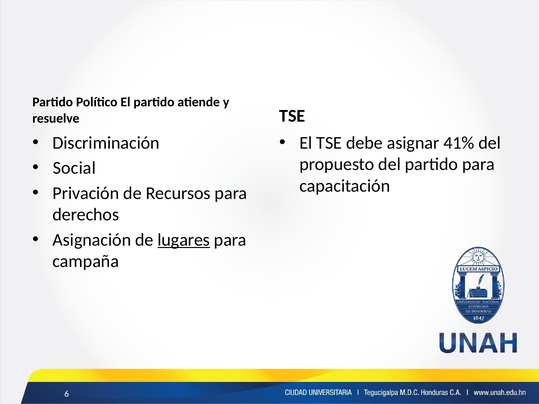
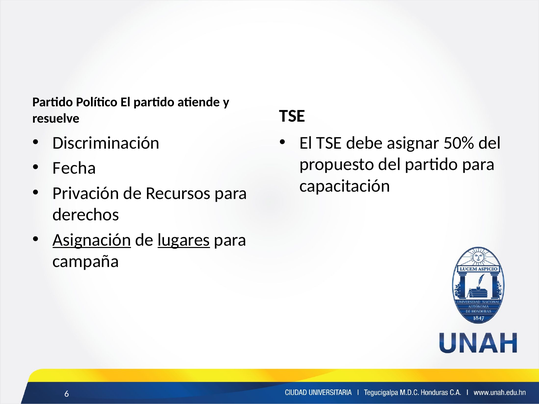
41%: 41% -> 50% (459, 143)
Social: Social -> Fecha (74, 168)
Asignación underline: none -> present (92, 240)
